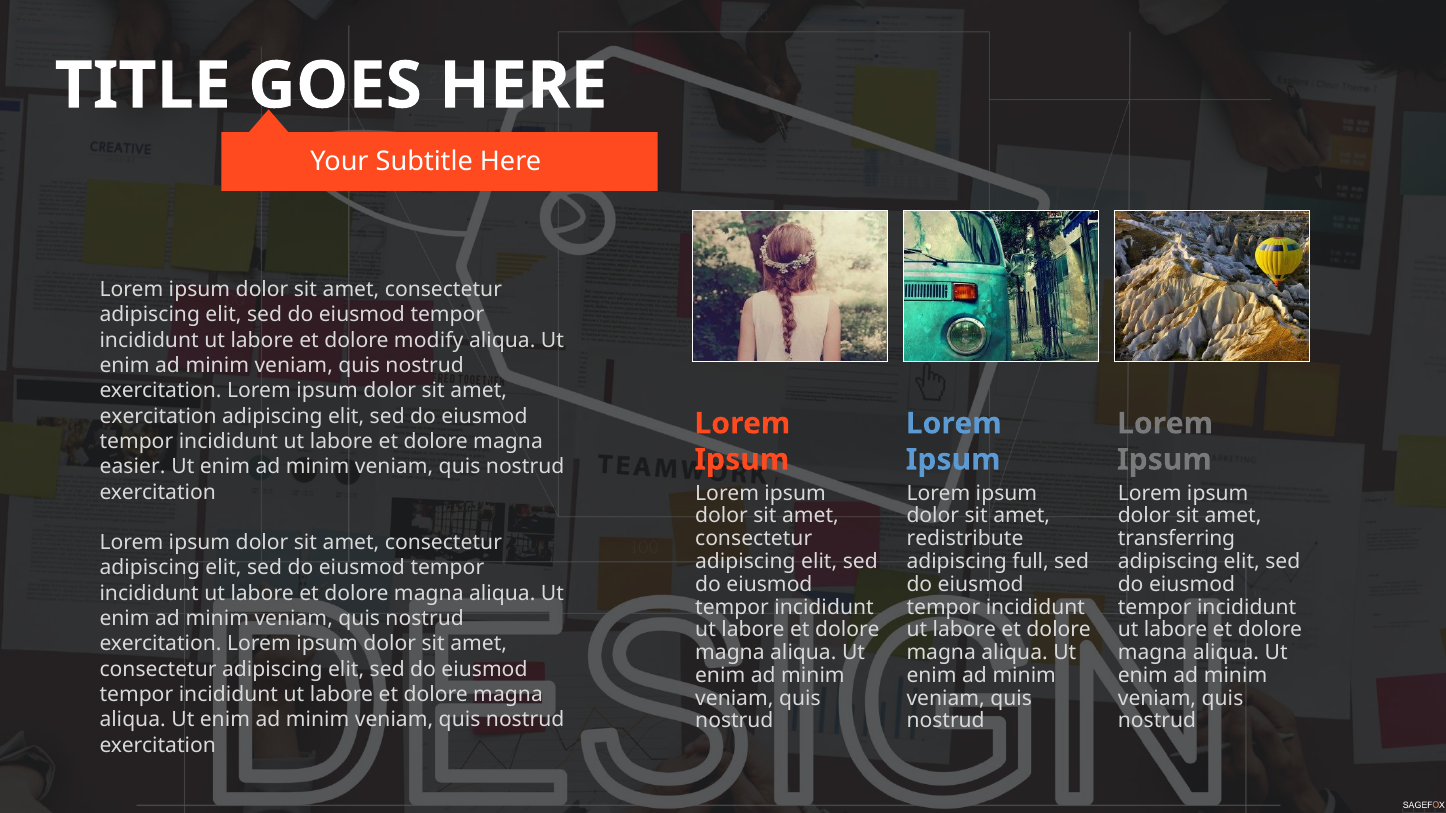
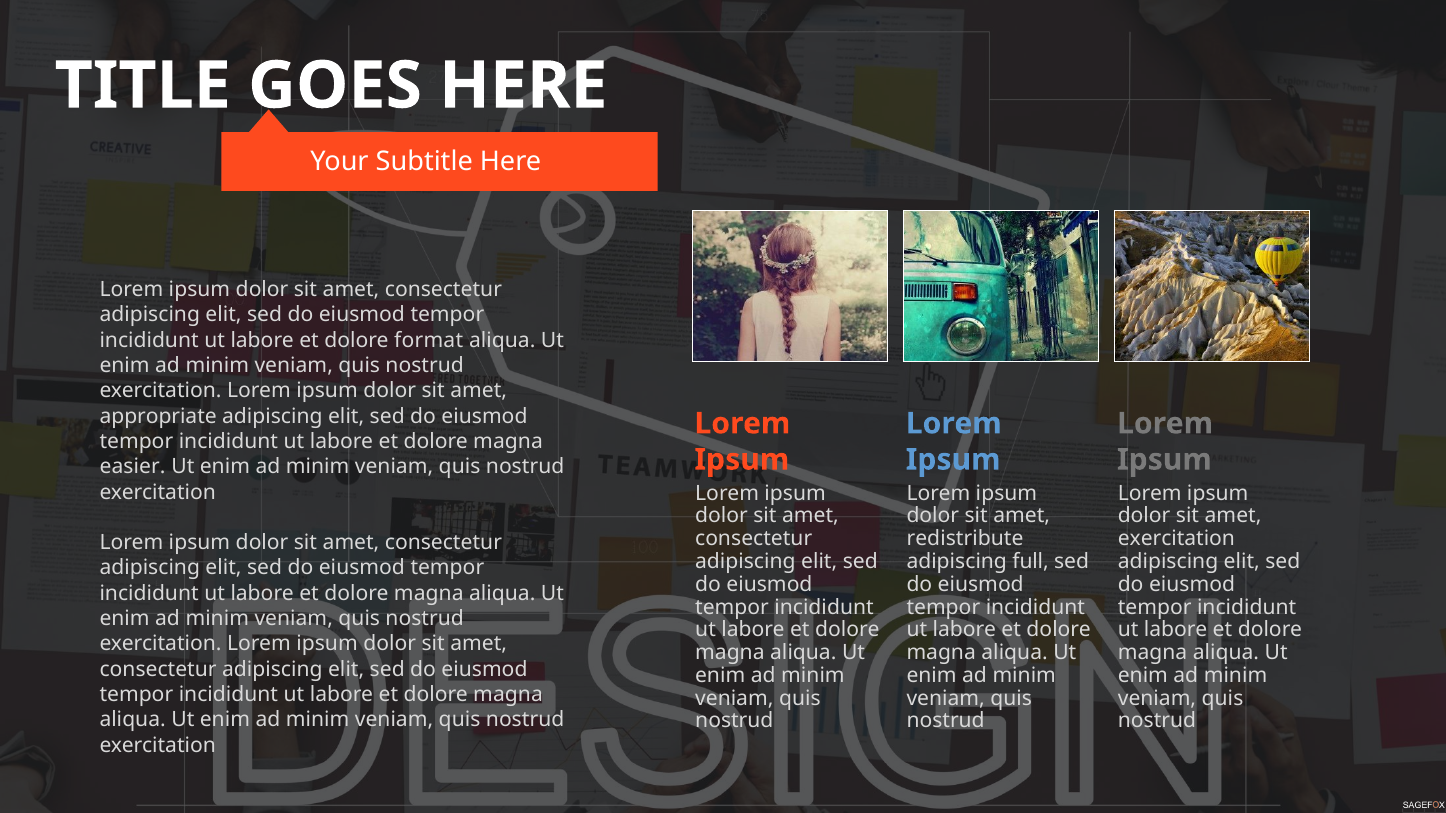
modify: modify -> format (429, 340)
exercitation: exercitation -> appropriate (158, 416)
transferring: transferring -> exercitation (1176, 539)
